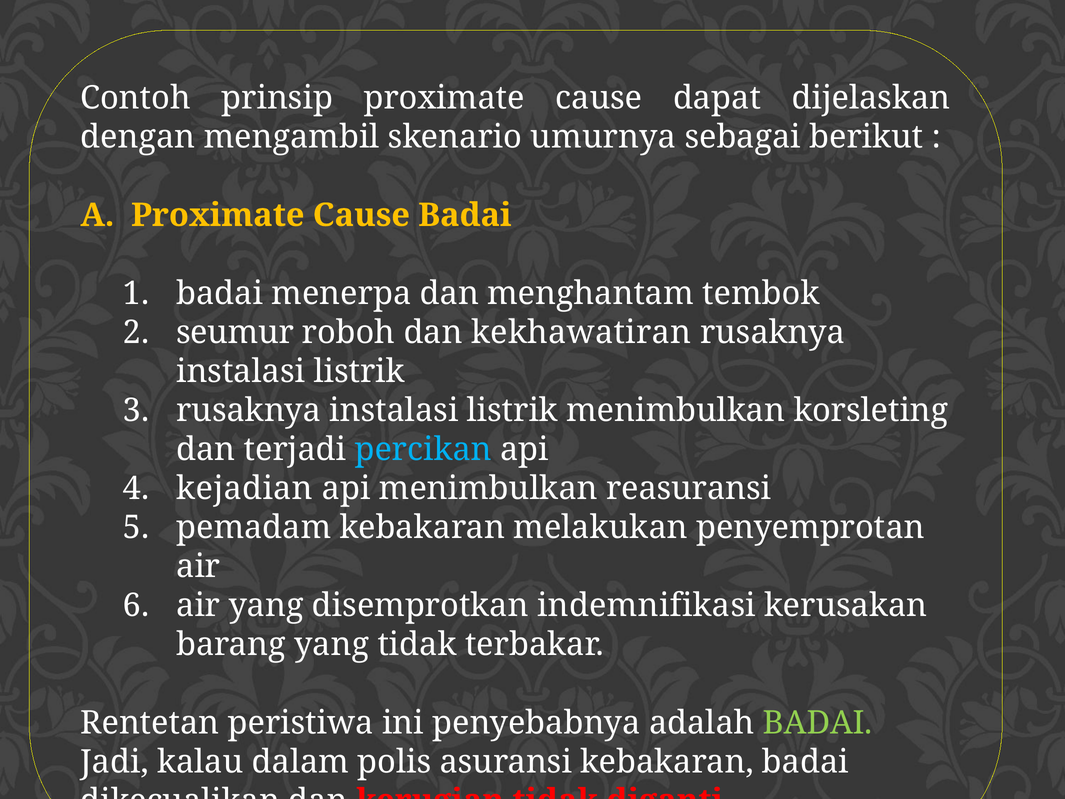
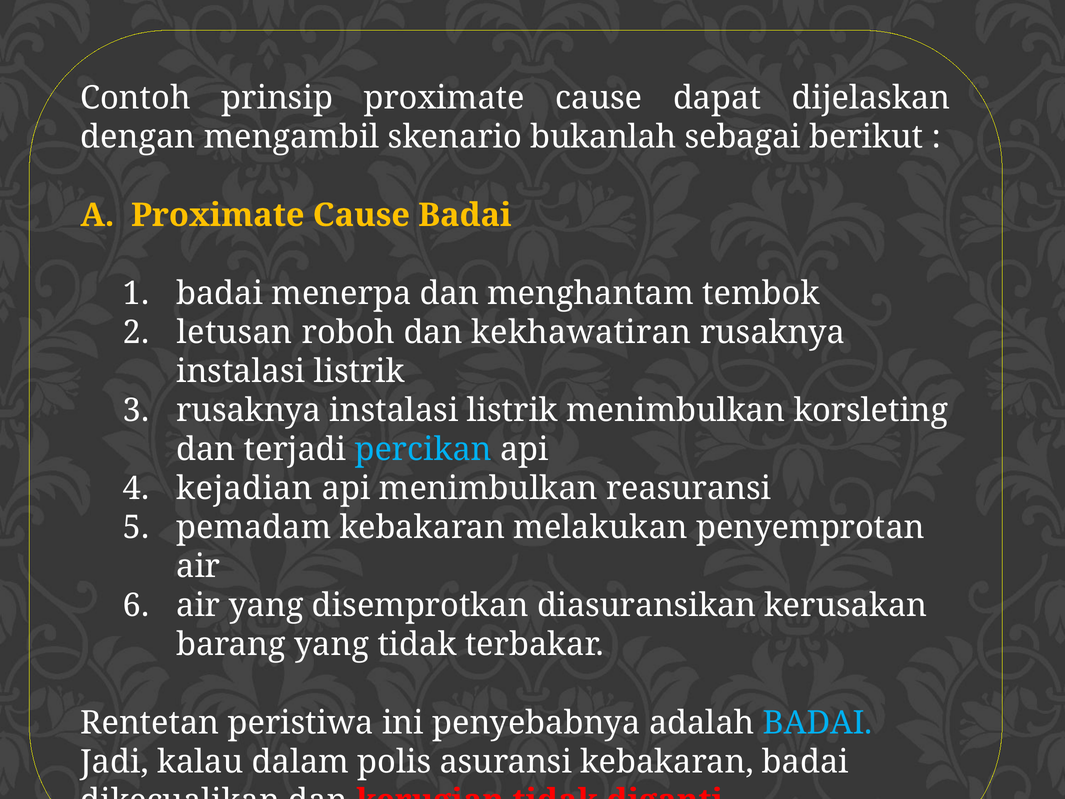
umurnya: umurnya -> bukanlah (603, 137)
seumur: seumur -> letusan (235, 332)
indemnifikasi: indemnifikasi -> diasuransikan (647, 605)
BADAI colour: light green -> light blue (818, 723)
